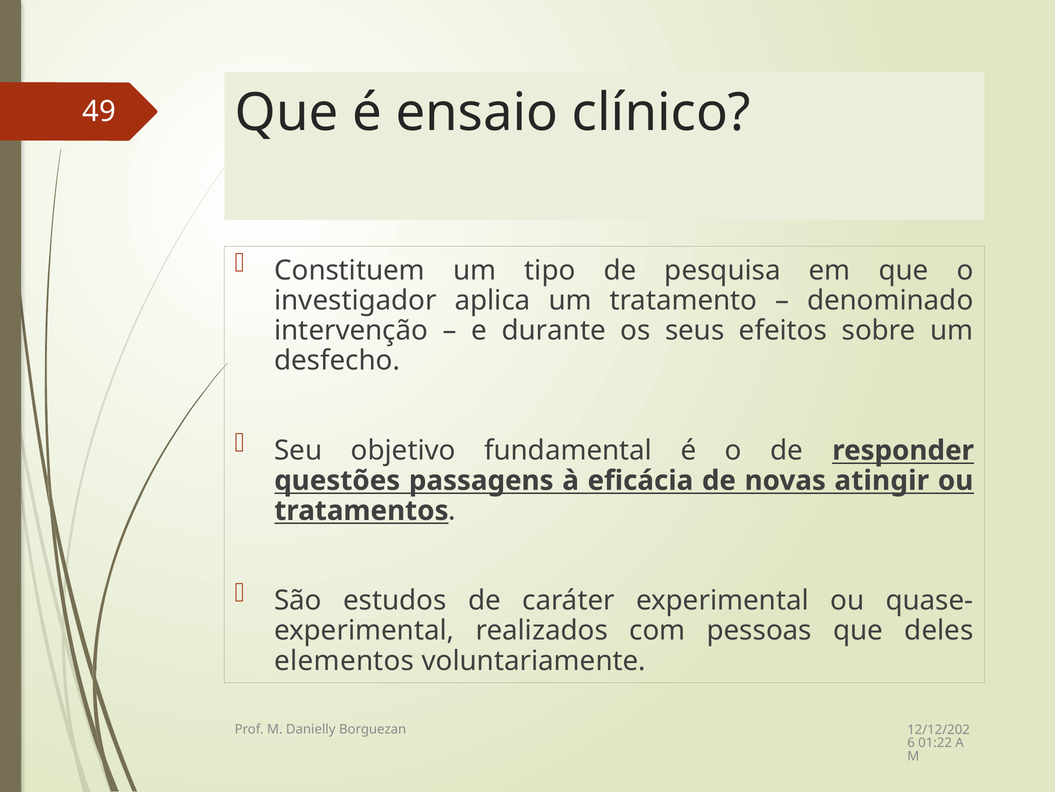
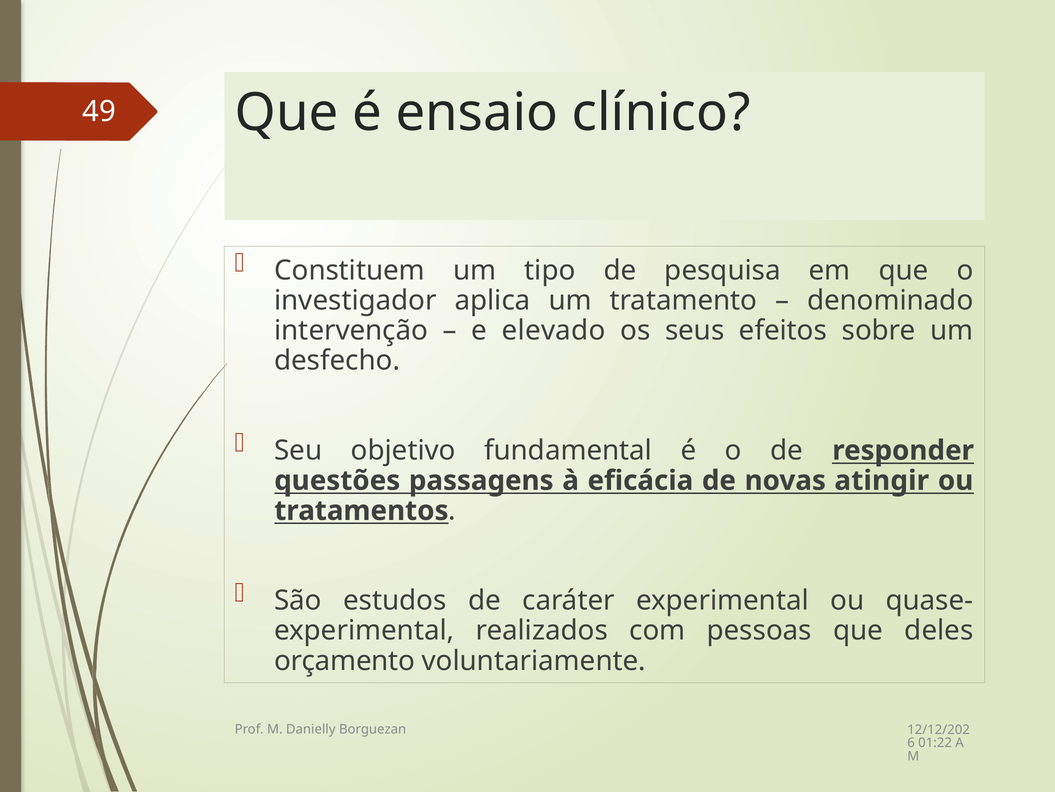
durante: durante -> elevado (554, 330)
elementos: elementos -> orçamento (345, 660)
